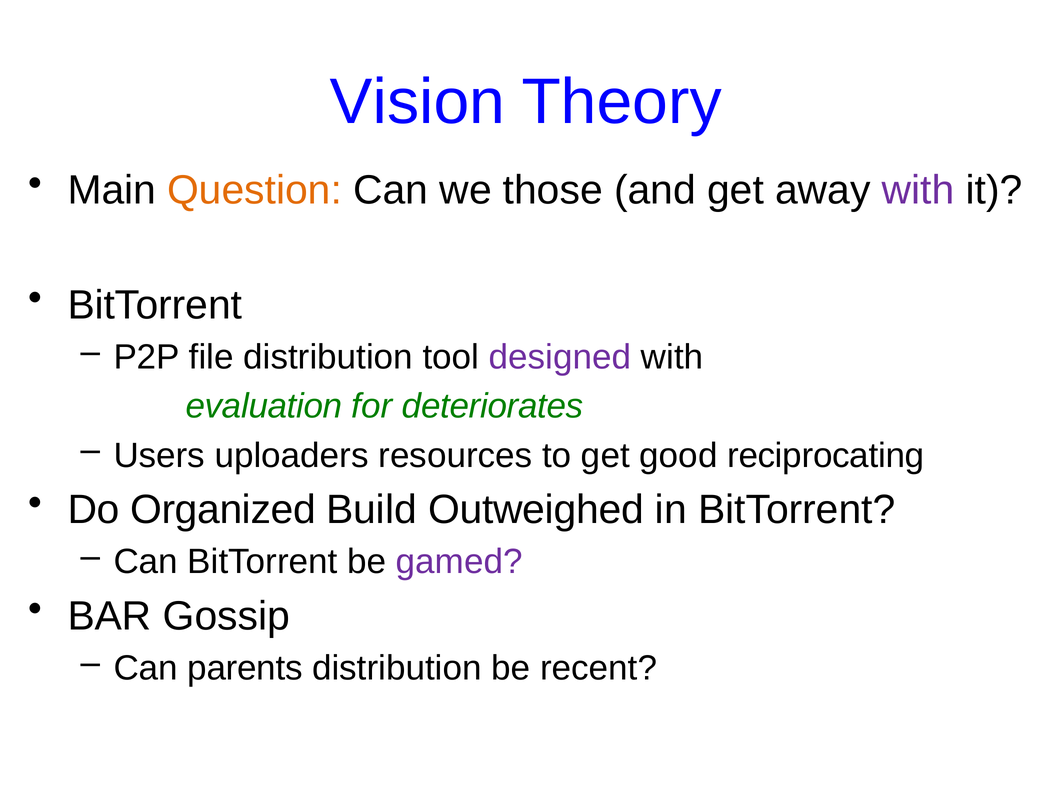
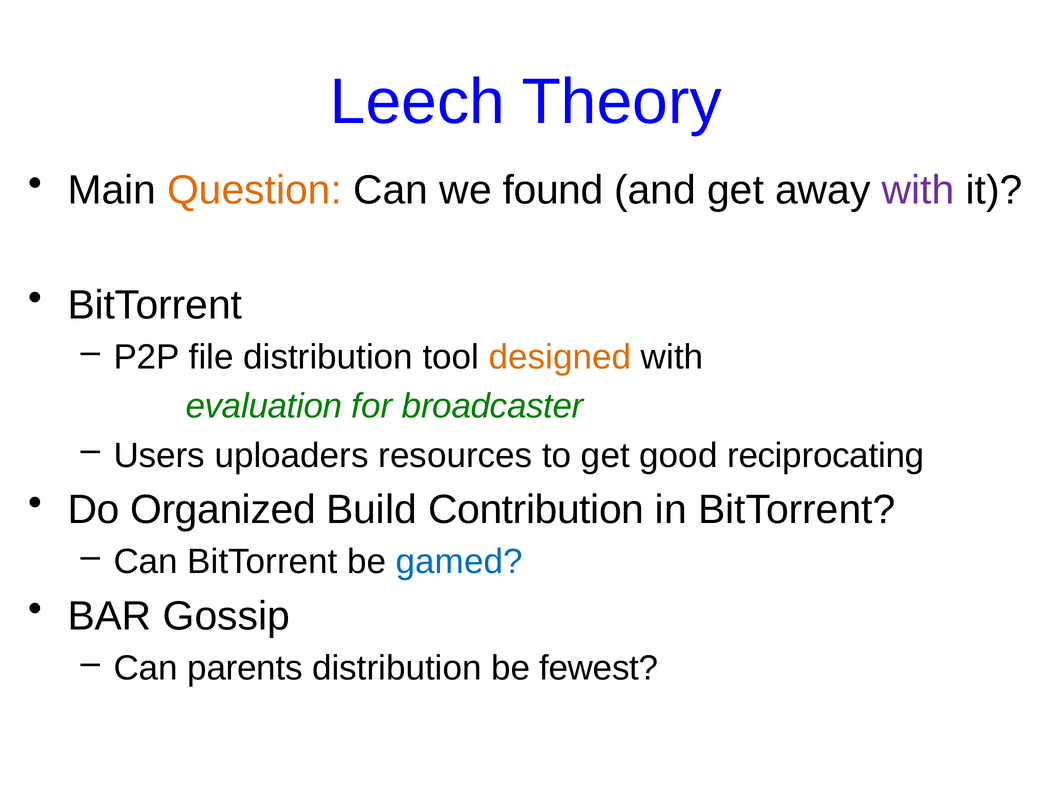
Vision: Vision -> Leech (417, 102)
those: those -> found (553, 190)
designed colour: purple -> orange (560, 357)
deteriorates: deteriorates -> broadcaster (493, 406)
Outweighed: Outweighed -> Contribution (536, 510)
gamed colour: purple -> blue (459, 562)
recent: recent -> fewest (599, 668)
